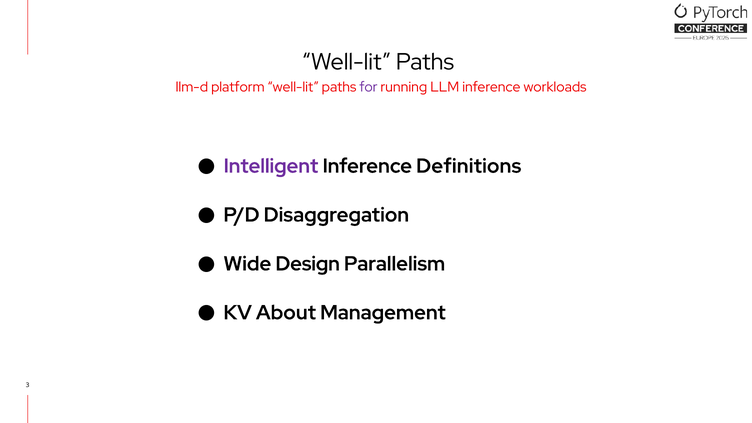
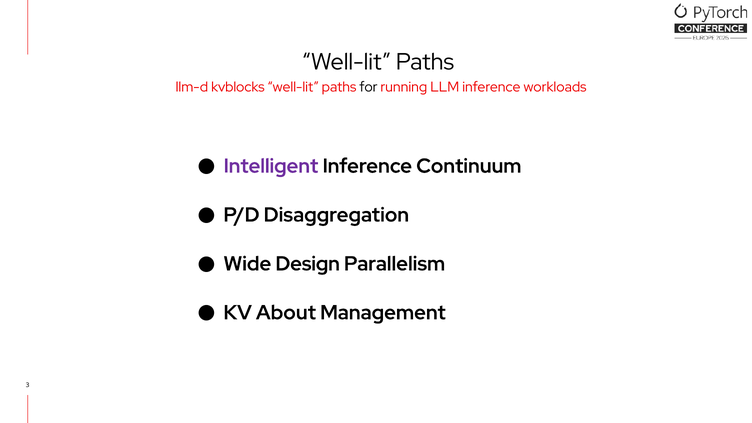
platform: platform -> kvblocks (238, 87)
for colour: purple -> black (368, 87)
Definitions: Definitions -> Continuum (469, 166)
